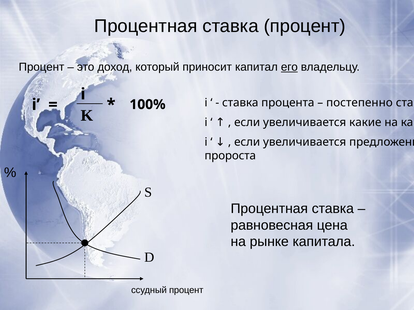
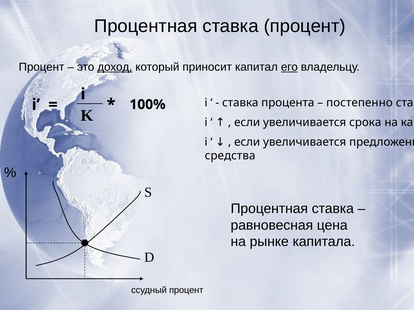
доход underline: none -> present (115, 67)
какие: какие -> срока (365, 123)
пророста: пророста -> средства (230, 156)
